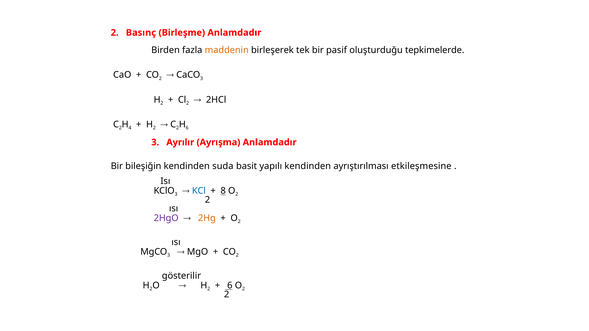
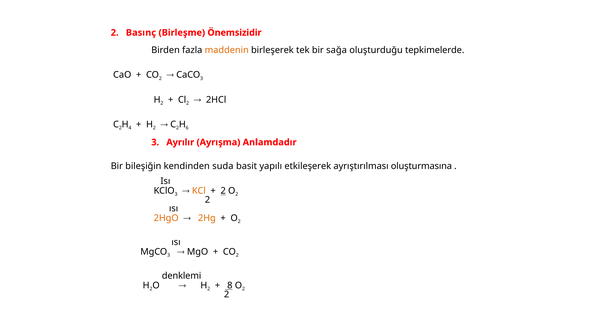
Birleşme Anlamdadır: Anlamdadır -> Önemsizidir (234, 33)
pasif: pasif -> sağa (337, 50)
yapılı kendinden: kendinden -> etkileşerek (308, 166)
etkileşmesine: etkileşmesine -> oluşturmasına (421, 166)
KCl colour: blue -> orange (199, 191)
8: 8 -> 2 (223, 191)
2HgO colour: purple -> orange (166, 218)
gösterilir: gösterilir -> denklemi (182, 276)
6: 6 -> 8 (230, 286)
